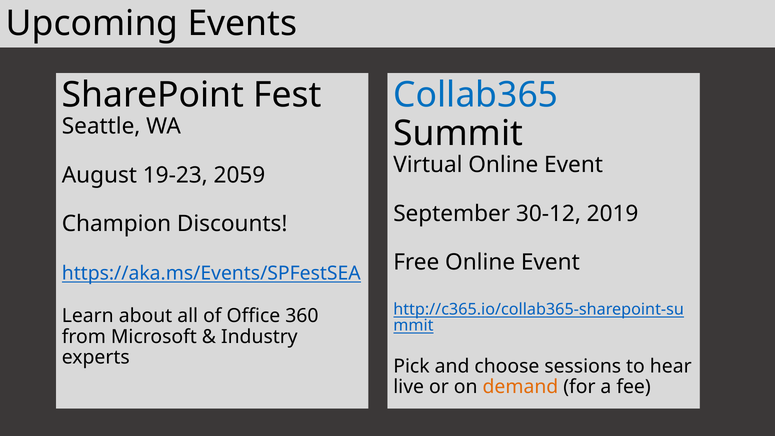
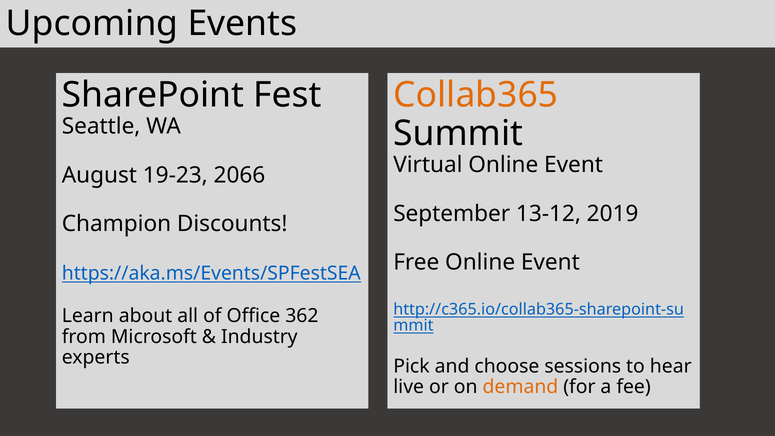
Collab365 colour: blue -> orange (476, 95)
2059: 2059 -> 2066 (239, 175)
30-12: 30-12 -> 13-12 (548, 214)
360: 360 -> 362 (302, 316)
